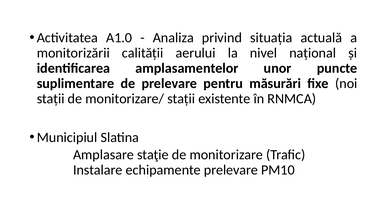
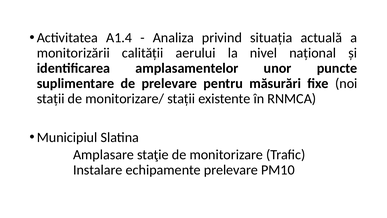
A1.0: A1.0 -> A1.4 (119, 38)
